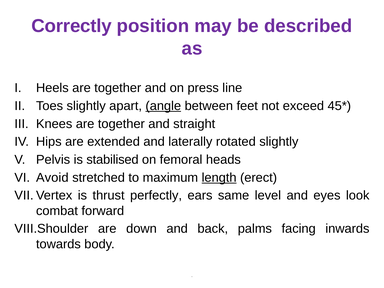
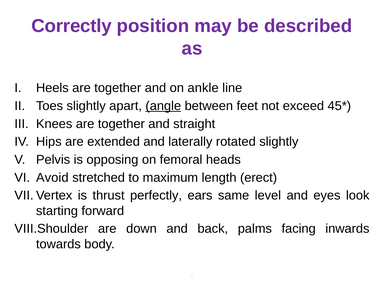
press: press -> ankle (203, 88)
stabilised: stabilised -> opposing (112, 160)
length underline: present -> none (219, 178)
combat: combat -> starting (57, 211)
